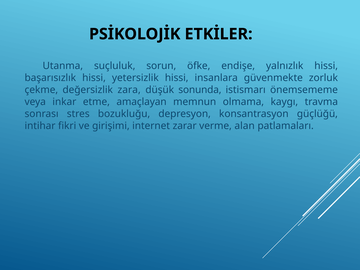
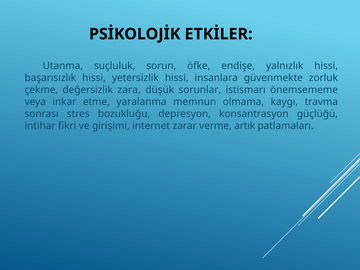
sonunda: sonunda -> sorunlar (200, 90)
amaçlayan: amaçlayan -> yaralanma (141, 102)
alan: alan -> artık (245, 126)
